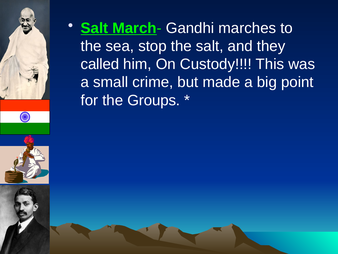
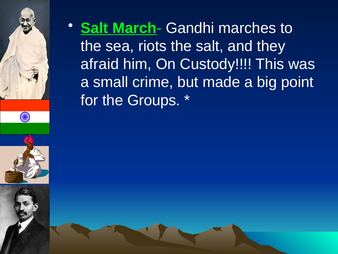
stop: stop -> riots (153, 46)
called: called -> afraid (100, 64)
